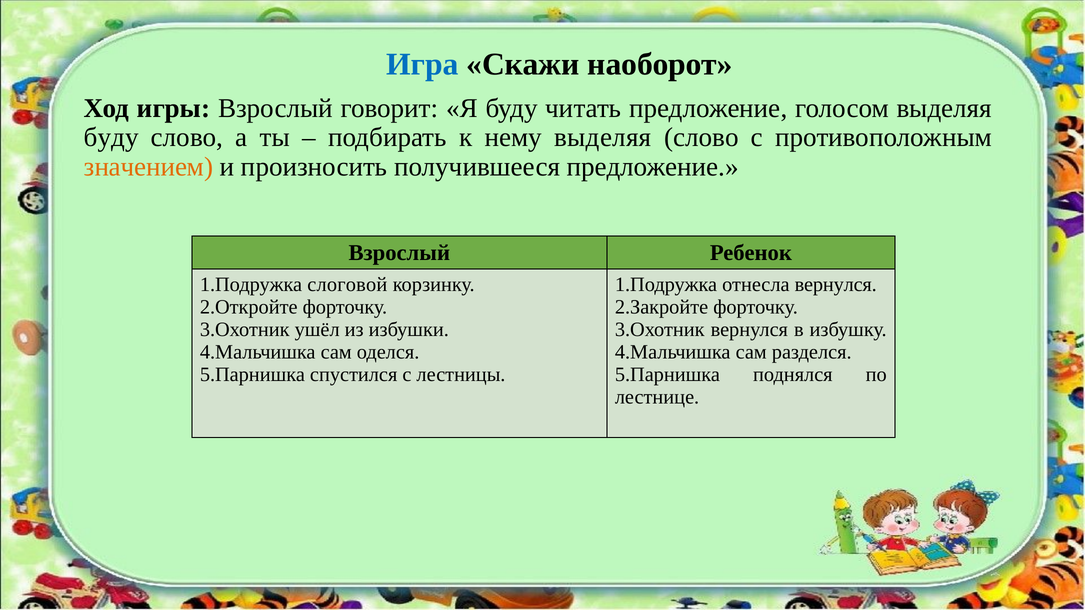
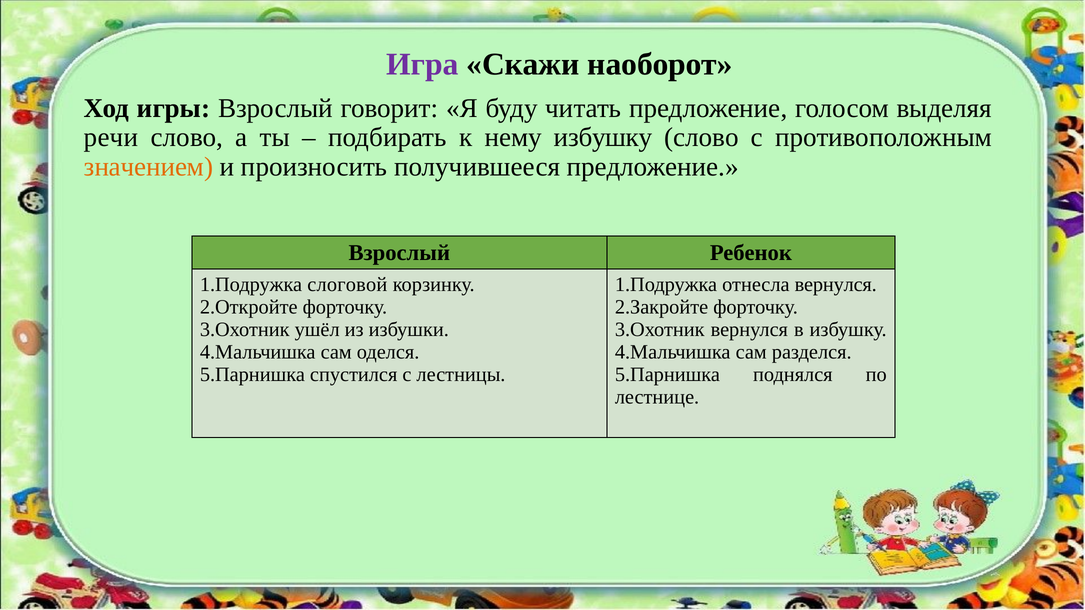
Игра colour: blue -> purple (422, 64)
буду: буду -> речи (111, 137)
нему выделяя: выделяя -> избушку (603, 137)
